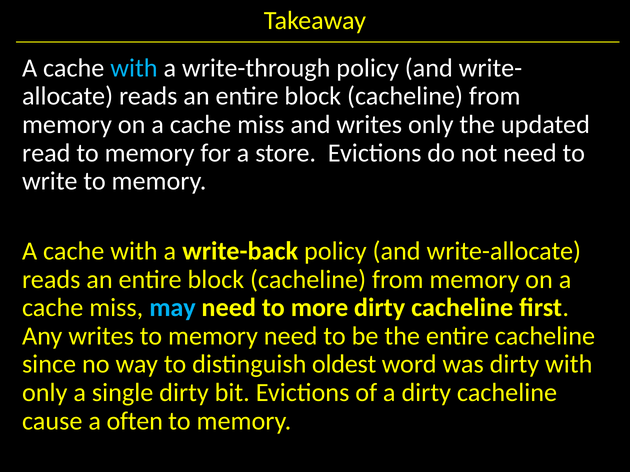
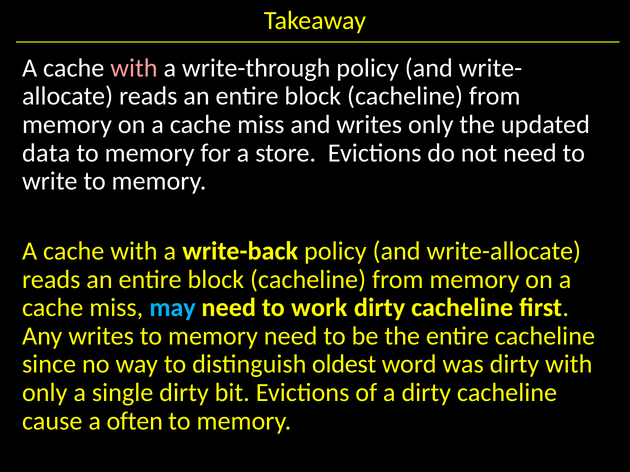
with colour: light blue -> pink (134, 68)
read: read -> data (46, 153)
more: more -> work (319, 308)
